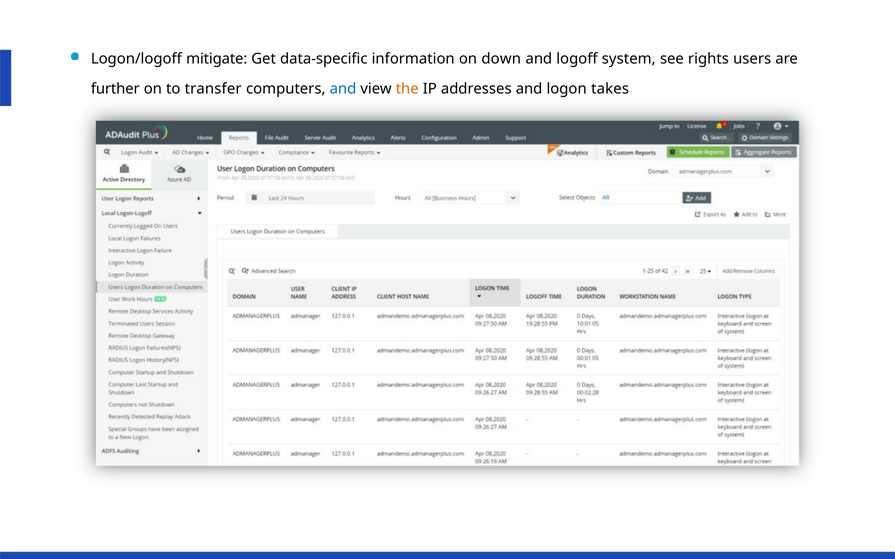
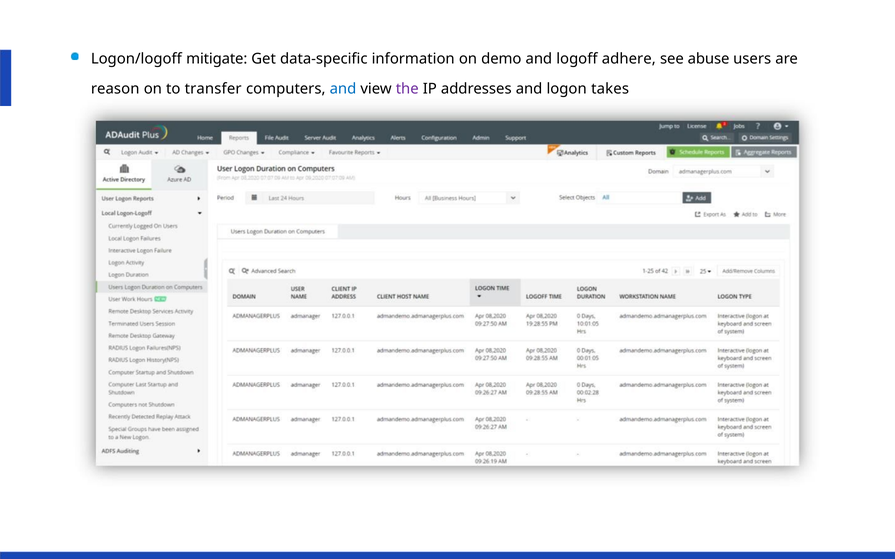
down: down -> demo (501, 59)
system: system -> adhere (629, 59)
rights: rights -> abuse (709, 59)
further: further -> reason (115, 89)
the colour: orange -> purple (407, 89)
